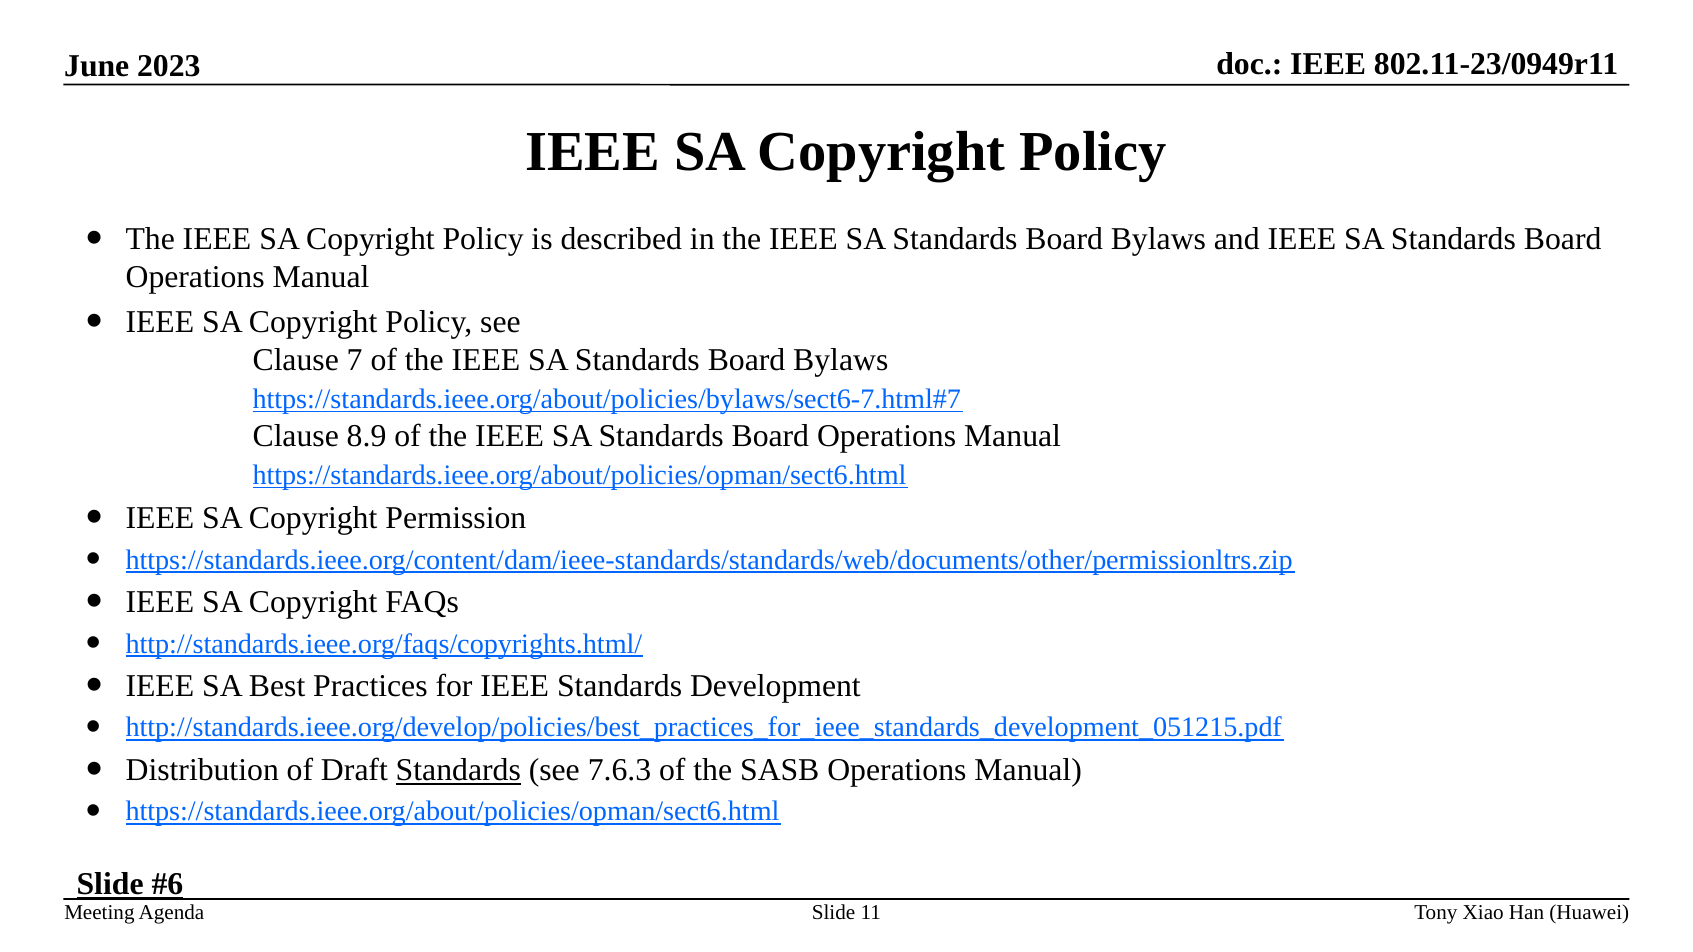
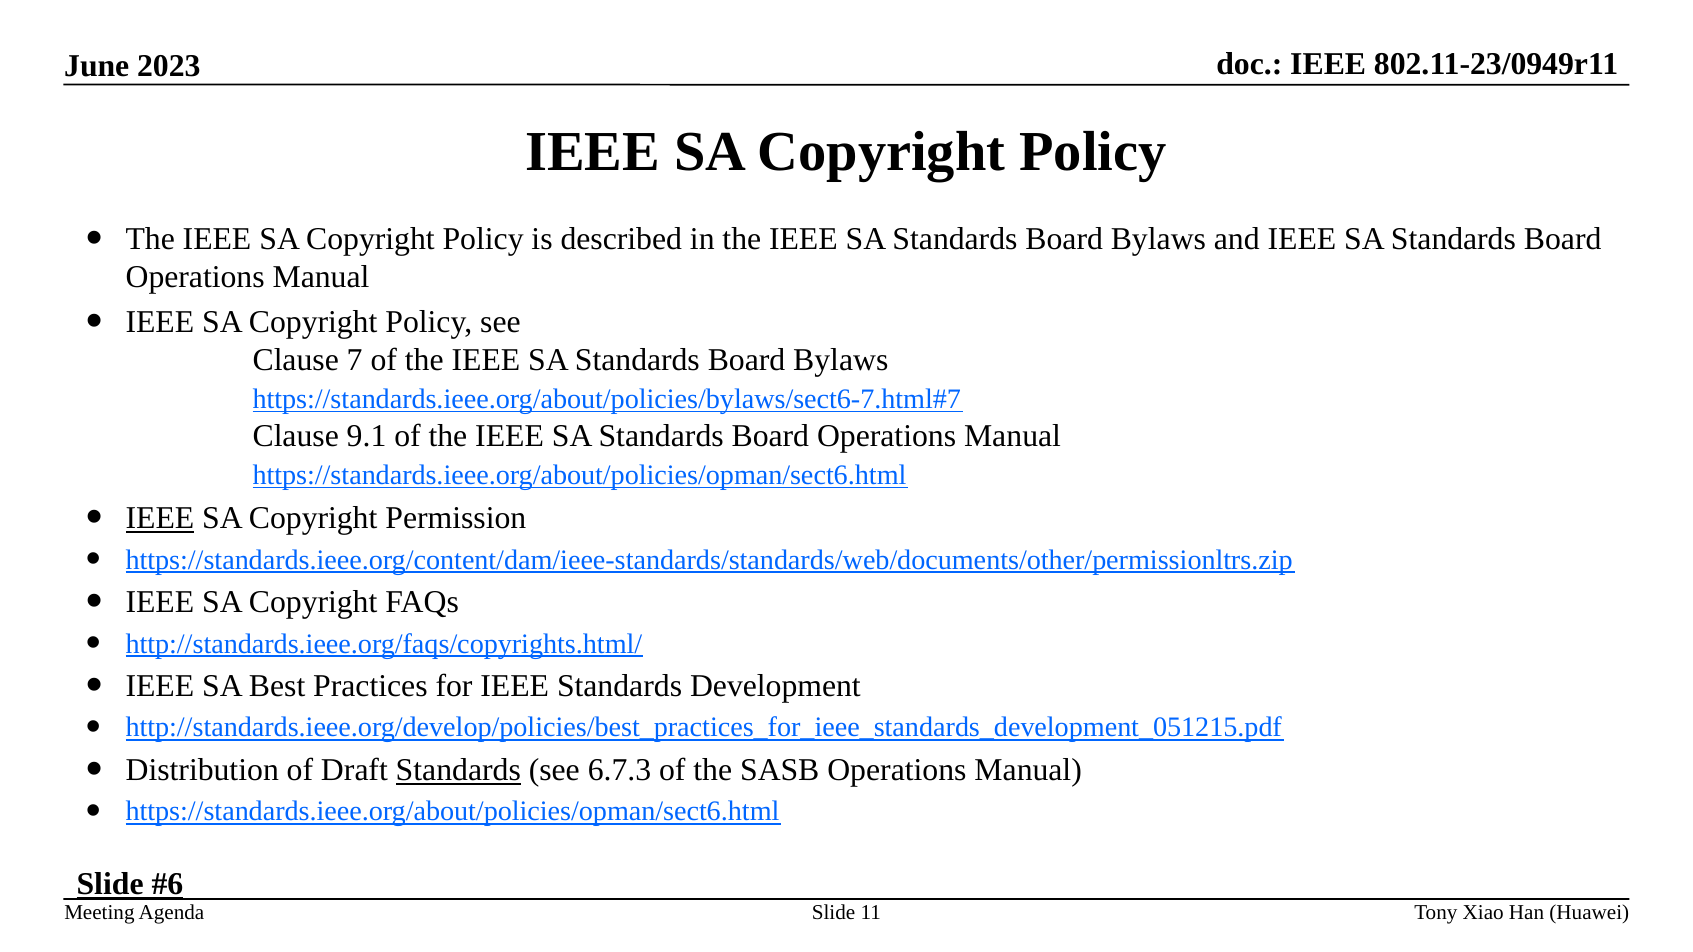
8.9: 8.9 -> 9.1 (367, 436)
IEEE underline: none -> present (160, 519)
7.6.3: 7.6.3 -> 6.7.3 (620, 770)
